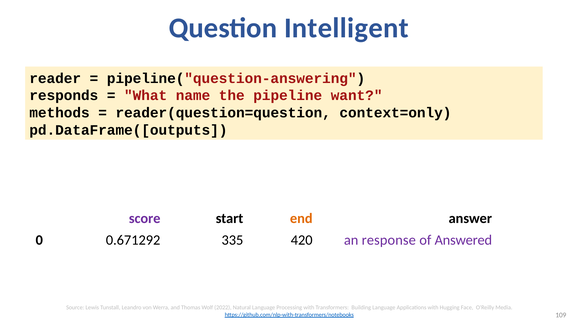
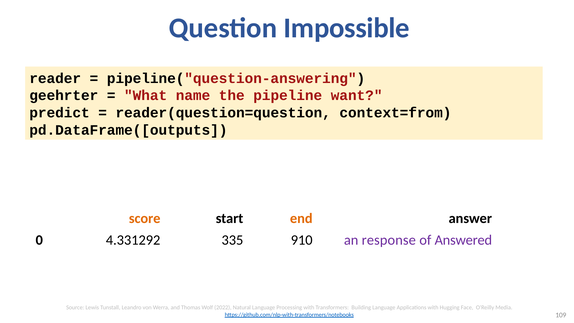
Intelligent: Intelligent -> Impossible (347, 28)
responds: responds -> geehrter (64, 95)
methods: methods -> predict (60, 113)
context=only: context=only -> context=from (395, 113)
score colour: purple -> orange (145, 218)
0.671292: 0.671292 -> 4.331292 (133, 240)
420: 420 -> 910 (302, 240)
